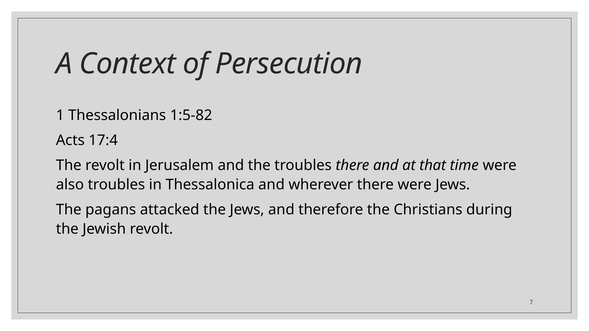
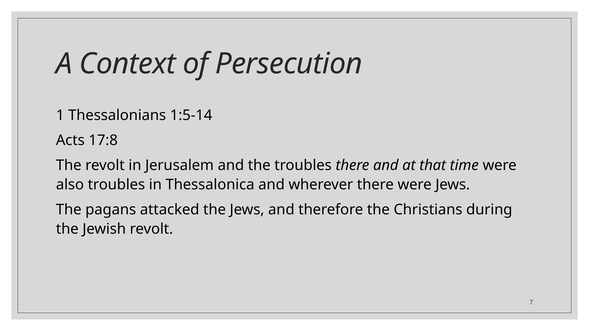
1:5-82: 1:5-82 -> 1:5-14 (191, 115)
17:4: 17:4 -> 17:8 (103, 140)
